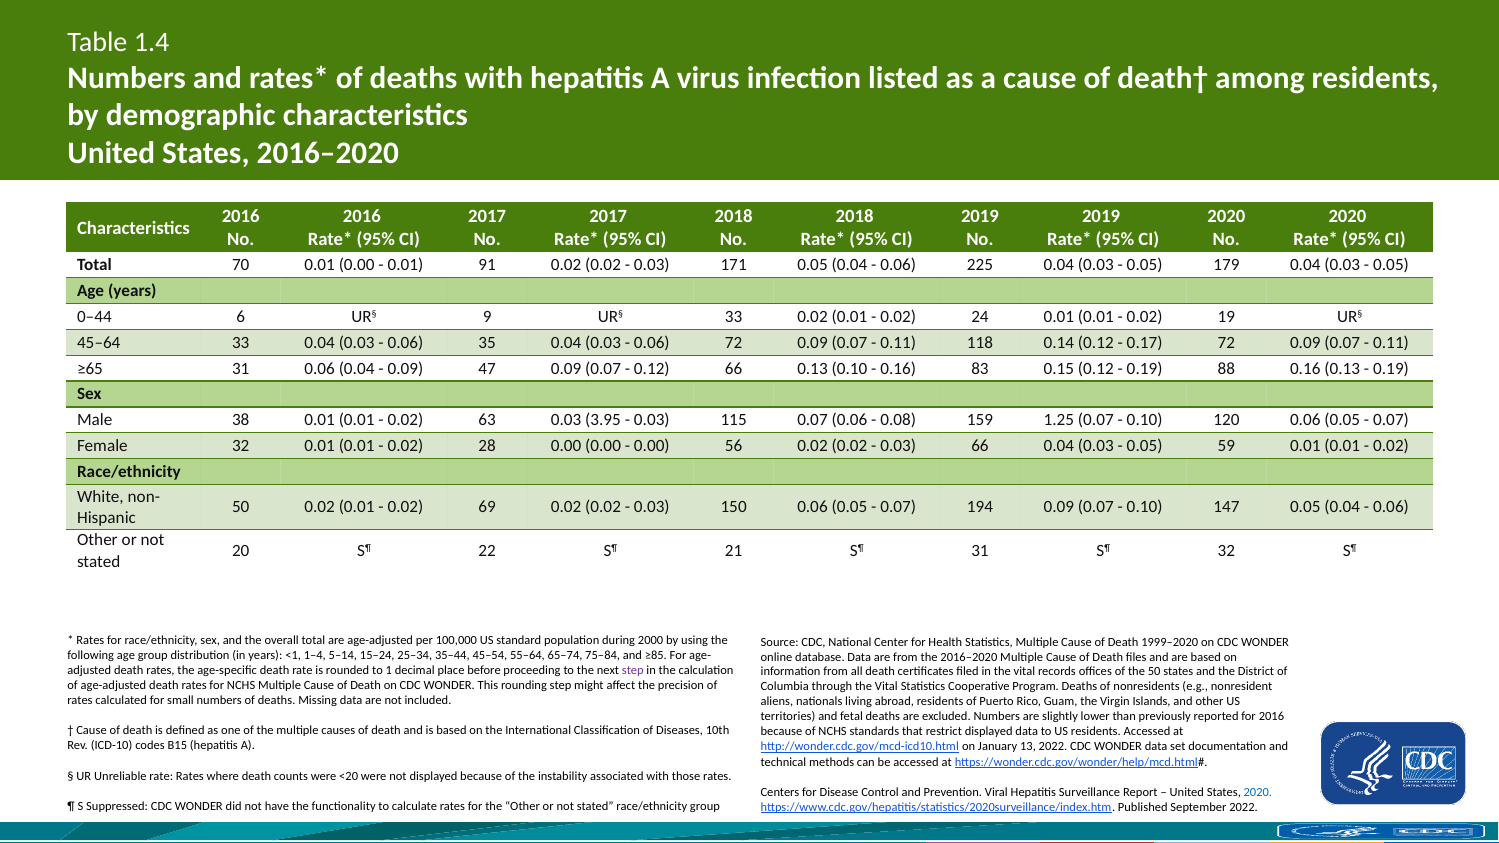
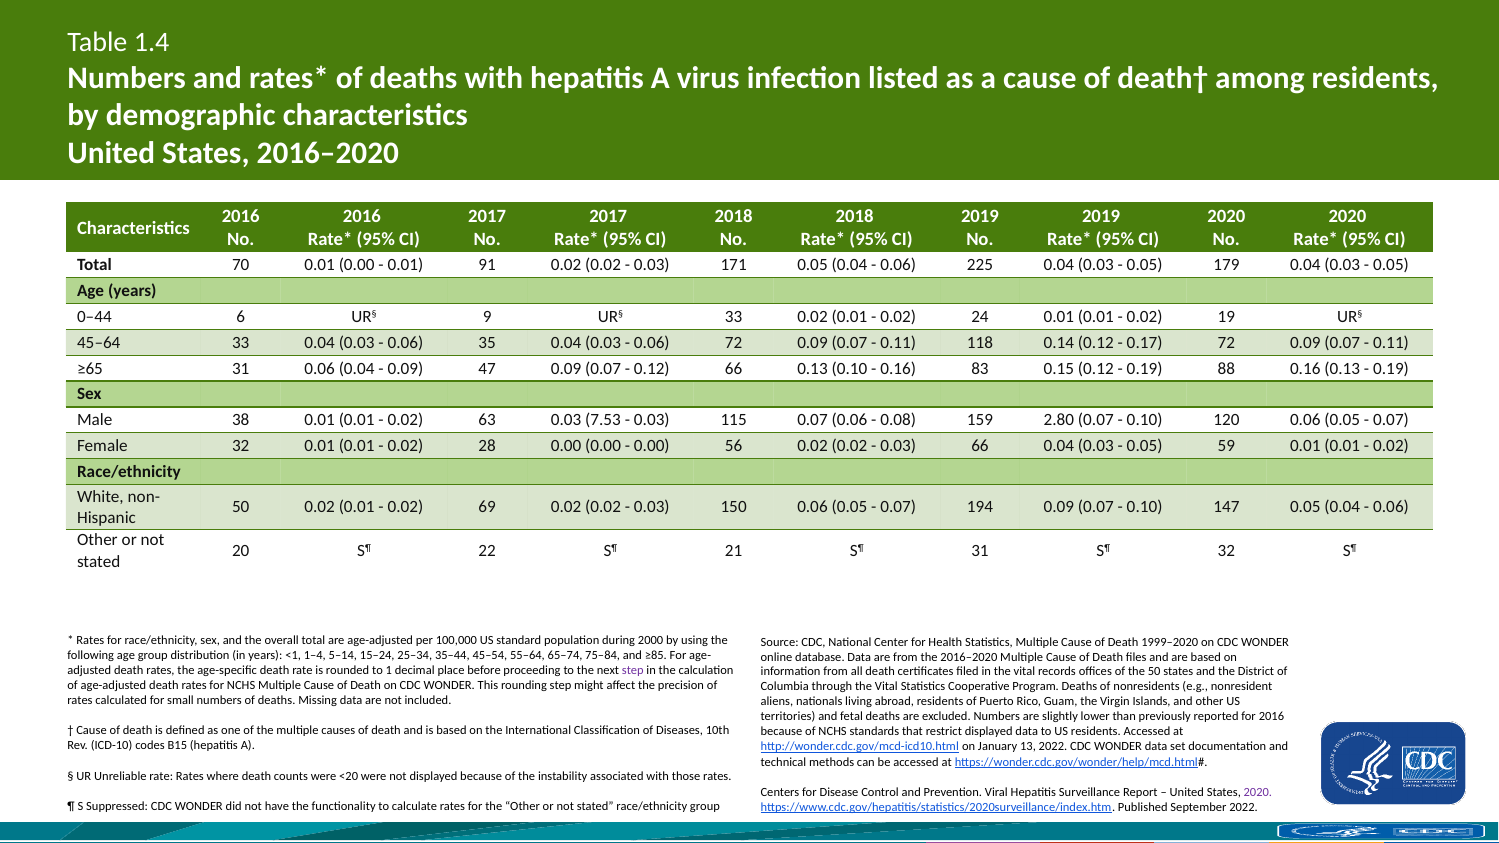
3.95: 3.95 -> 7.53 (603, 420)
1.25: 1.25 -> 2.80 (1059, 420)
2020 colour: blue -> purple (1258, 792)
